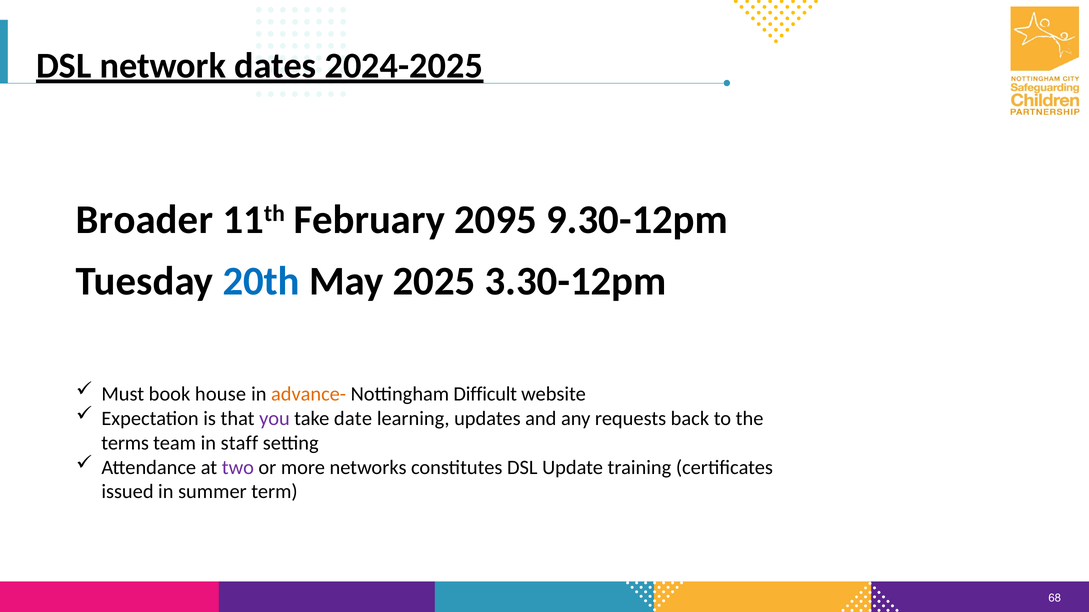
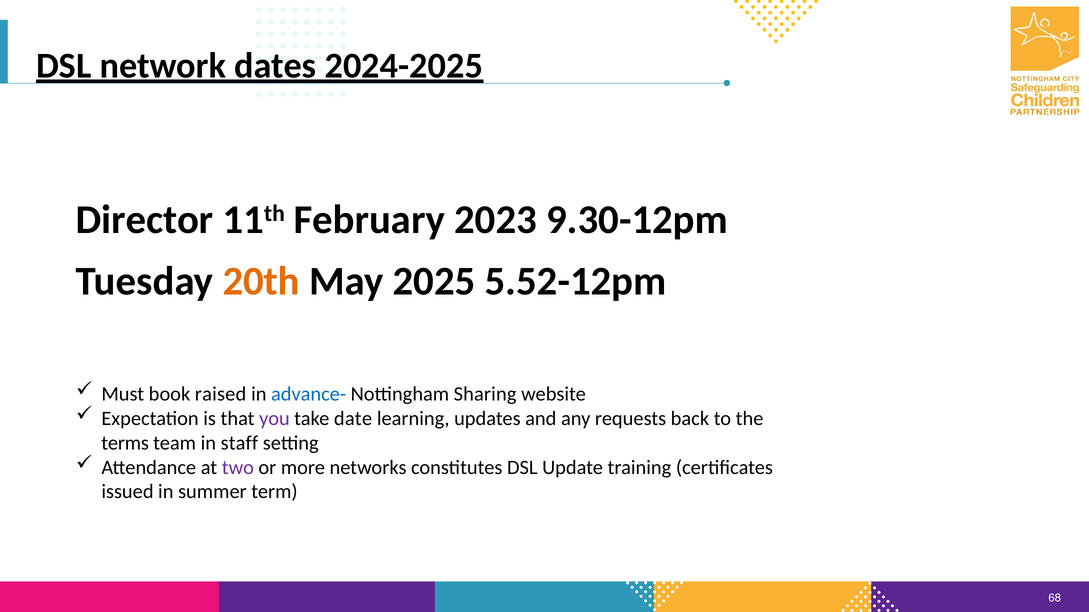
Broader: Broader -> Director (145, 220)
2095: 2095 -> 2023 (496, 220)
20th colour: blue -> orange (261, 282)
3.30-12pm: 3.30-12pm -> 5.52-12pm (576, 282)
house: house -> raised (221, 394)
advance- colour: orange -> blue (309, 394)
Difficult: Difficult -> Sharing (485, 394)
